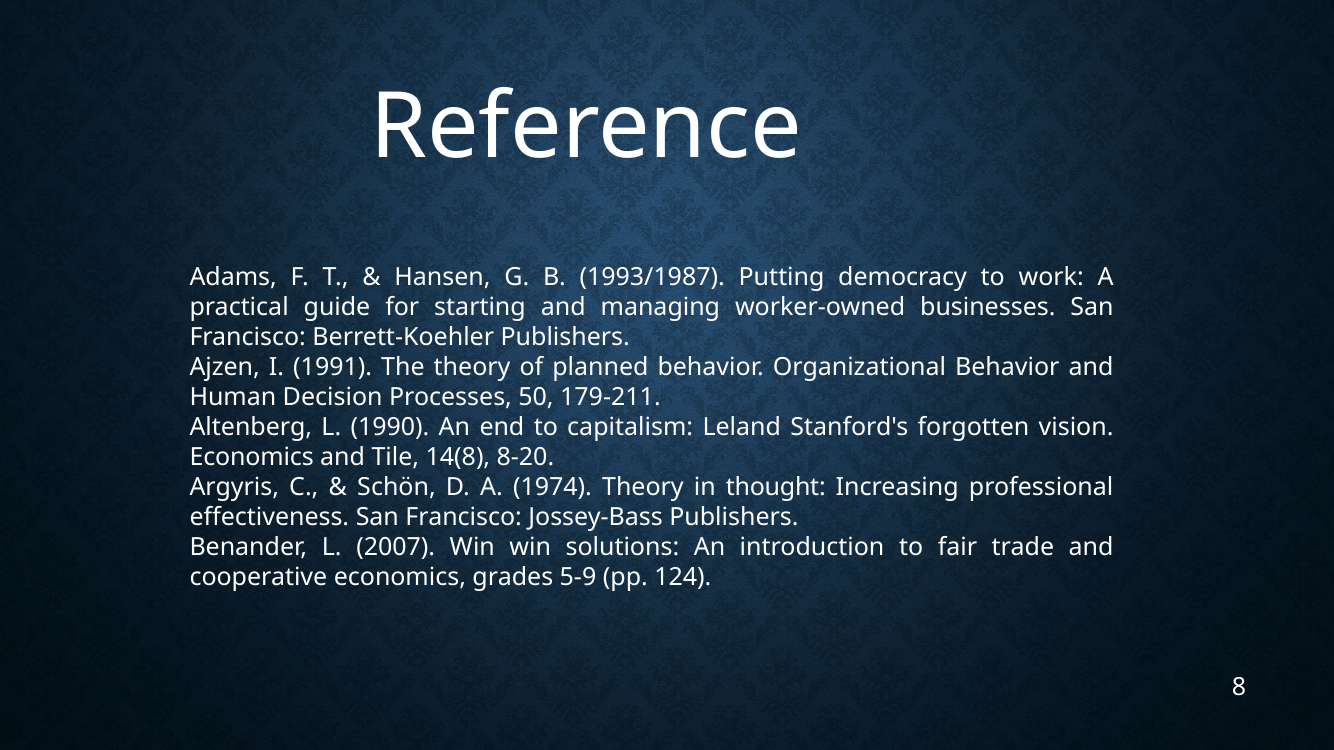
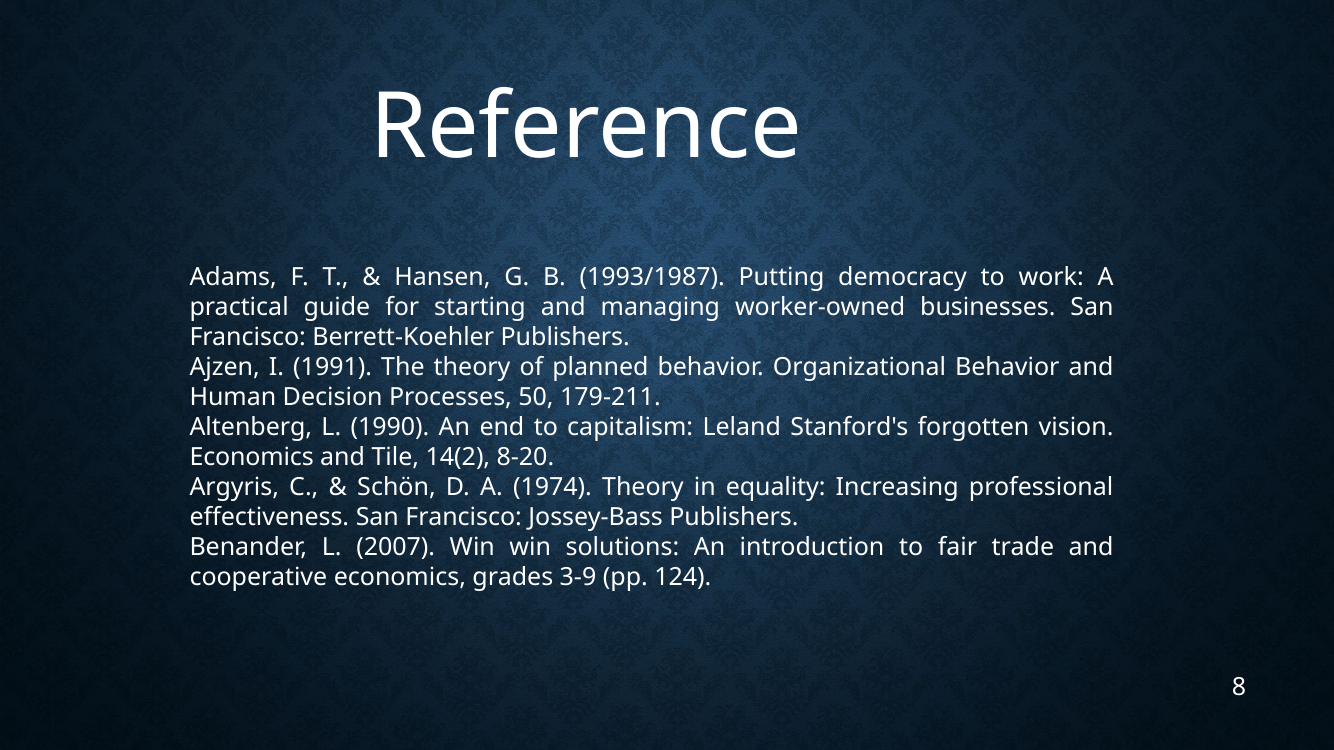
14(8: 14(8 -> 14(2 (458, 457)
thought: thought -> equality (776, 487)
5-9: 5-9 -> 3-9 (578, 577)
